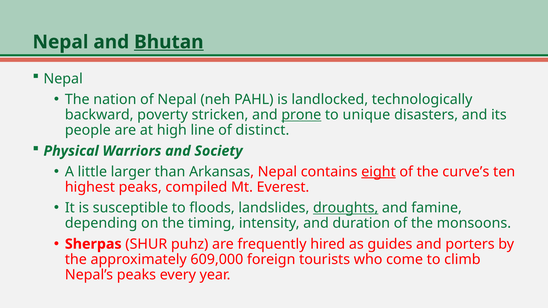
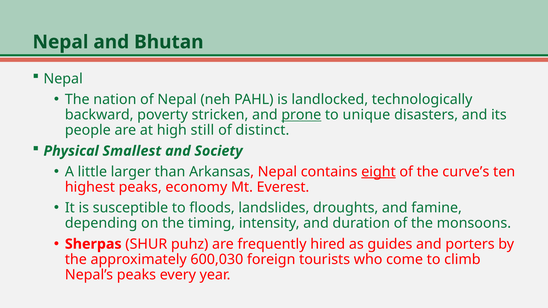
Bhutan underline: present -> none (169, 42)
line: line -> still (202, 130)
Warriors: Warriors -> Smallest (132, 151)
compiled: compiled -> economy (196, 187)
droughts underline: present -> none (346, 208)
609,000: 609,000 -> 600,030 (217, 260)
